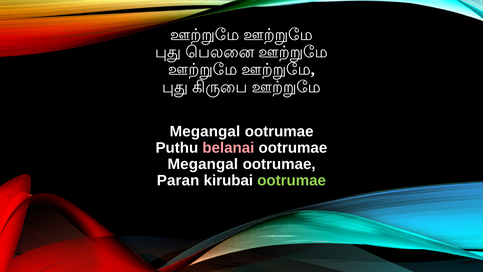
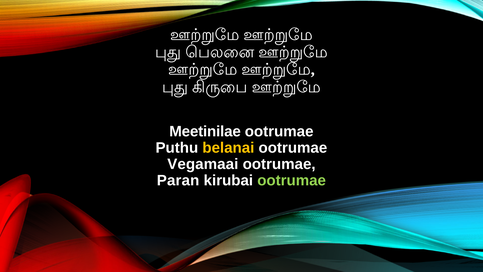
Megangal: Megangal -> Meetinilae (205, 131)
belanai colour: pink -> yellow (228, 148)
Megangal: Megangal -> Vegamaai (203, 164)
